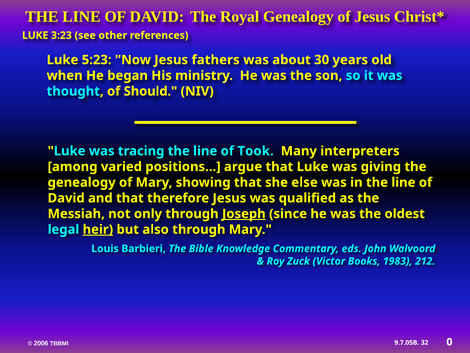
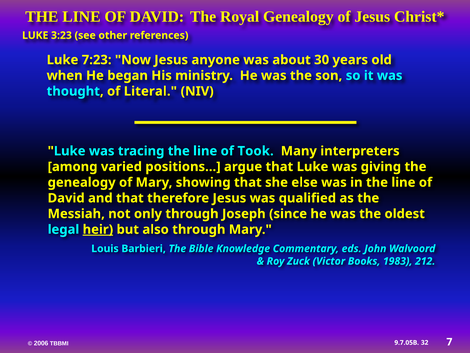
5:23: 5:23 -> 7:23 (97, 60)
fathers: fathers -> anyone (216, 60)
Should: Should -> Literal (150, 91)
Joseph underline: present -> none (244, 214)
0: 0 -> 7 (449, 342)
